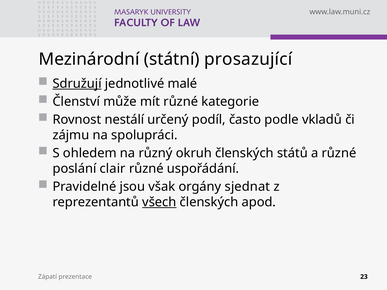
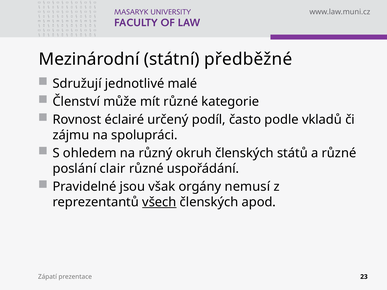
prosazující: prosazující -> předběžné (248, 59)
Sdružují underline: present -> none (77, 84)
nestálí: nestálí -> éclairé (124, 120)
sjednat: sjednat -> nemusí (247, 187)
